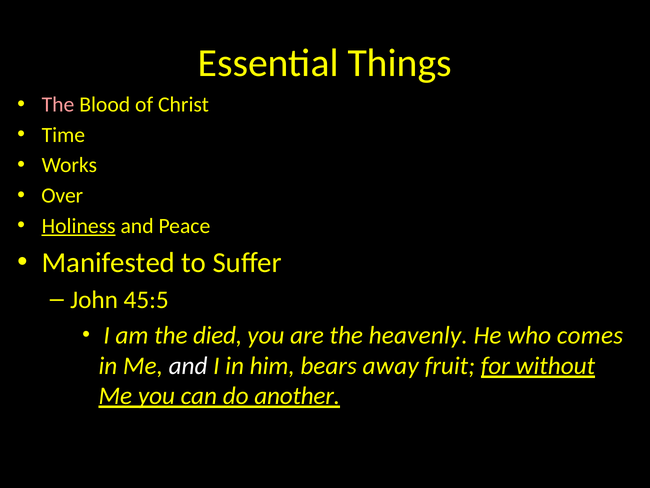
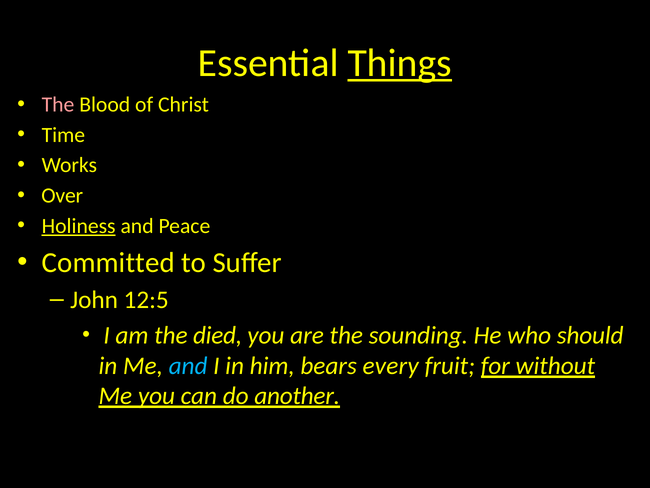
Things underline: none -> present (400, 63)
Manifested: Manifested -> Committed (108, 262)
45:5: 45:5 -> 12:5 (146, 300)
heavenly: heavenly -> sounding (418, 335)
comes: comes -> should (590, 335)
and colour: white -> light blue (188, 365)
away: away -> every (391, 365)
